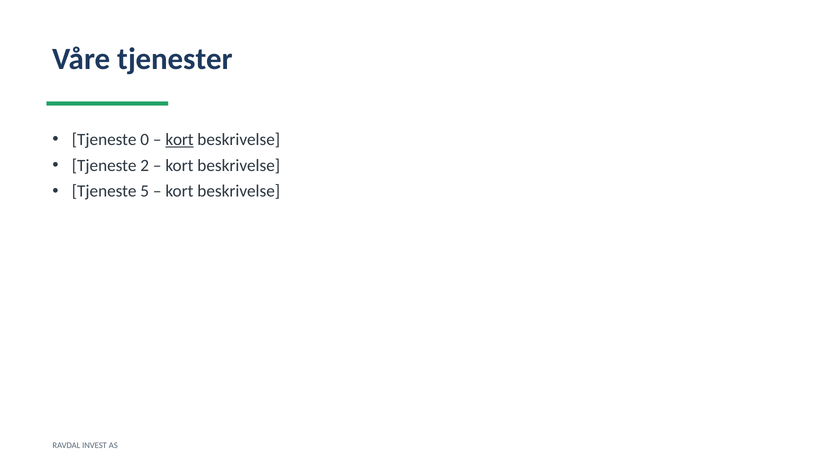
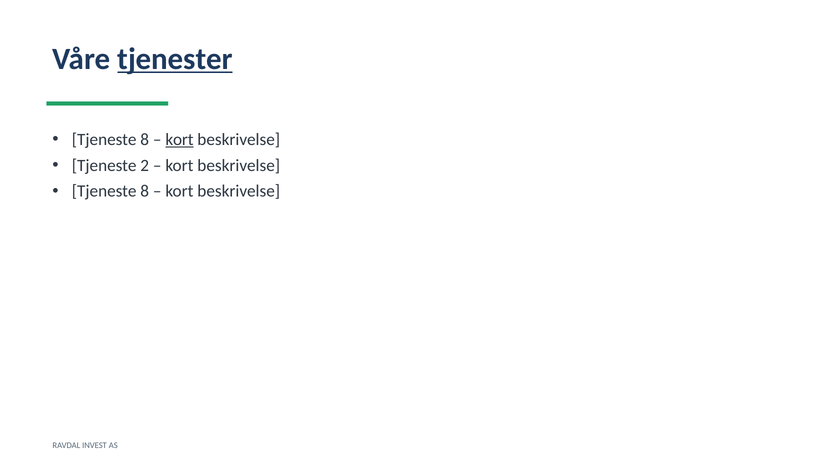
tjenester underline: none -> present (175, 59)
0: 0 -> 8 (145, 140)
5: 5 -> 8 (145, 191)
